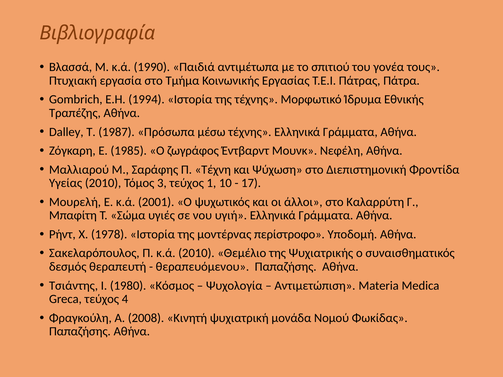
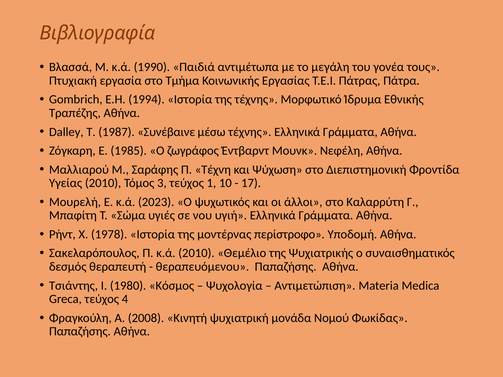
σπιτιού: σπιτιού -> μεγάλη (330, 67)
Πρόσωπα: Πρόσωπα -> Συνέβαινε (166, 132)
2001: 2001 -> 2023 (156, 202)
